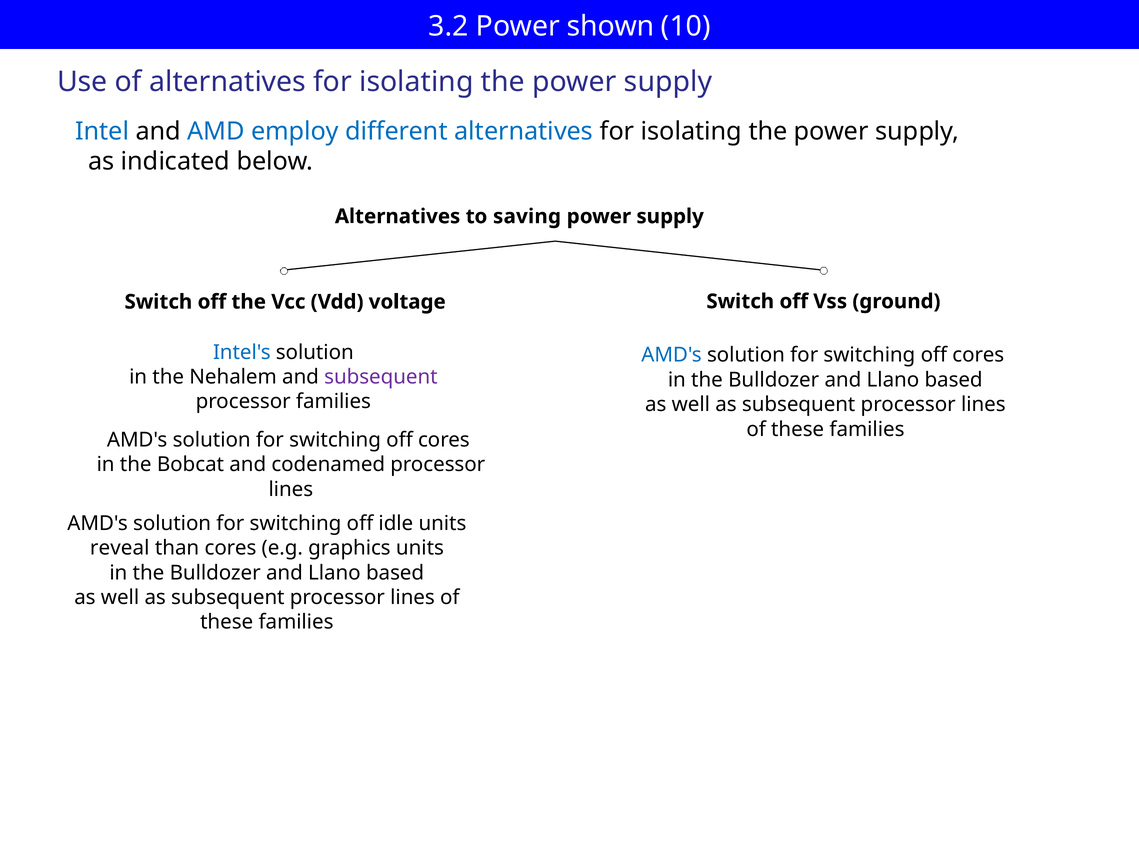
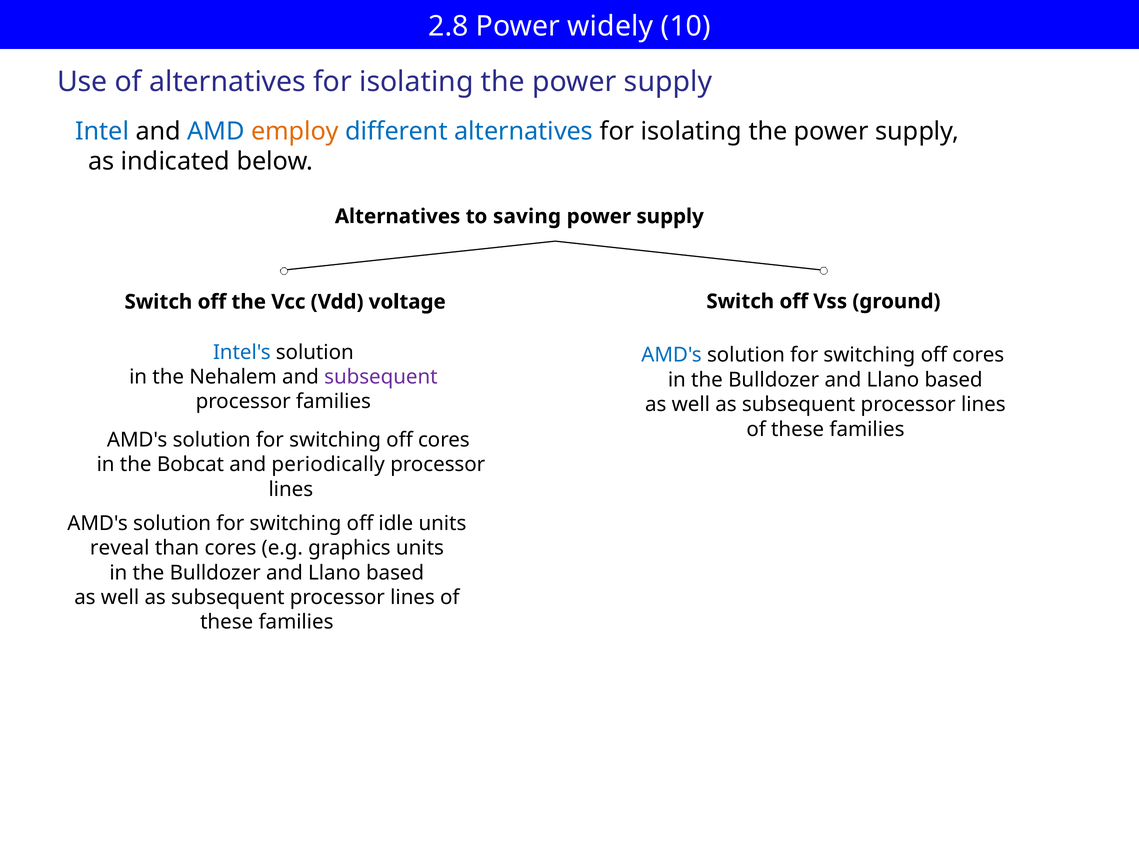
3.2: 3.2 -> 2.8 (449, 26)
shown: shown -> widely (610, 26)
employ colour: blue -> orange (295, 131)
codenamed: codenamed -> periodically (328, 465)
